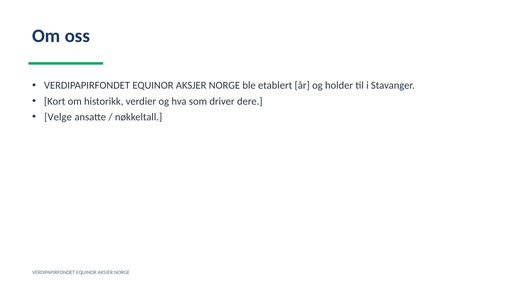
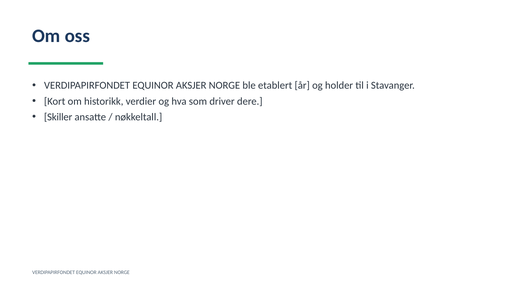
Velge: Velge -> Skiller (58, 117)
